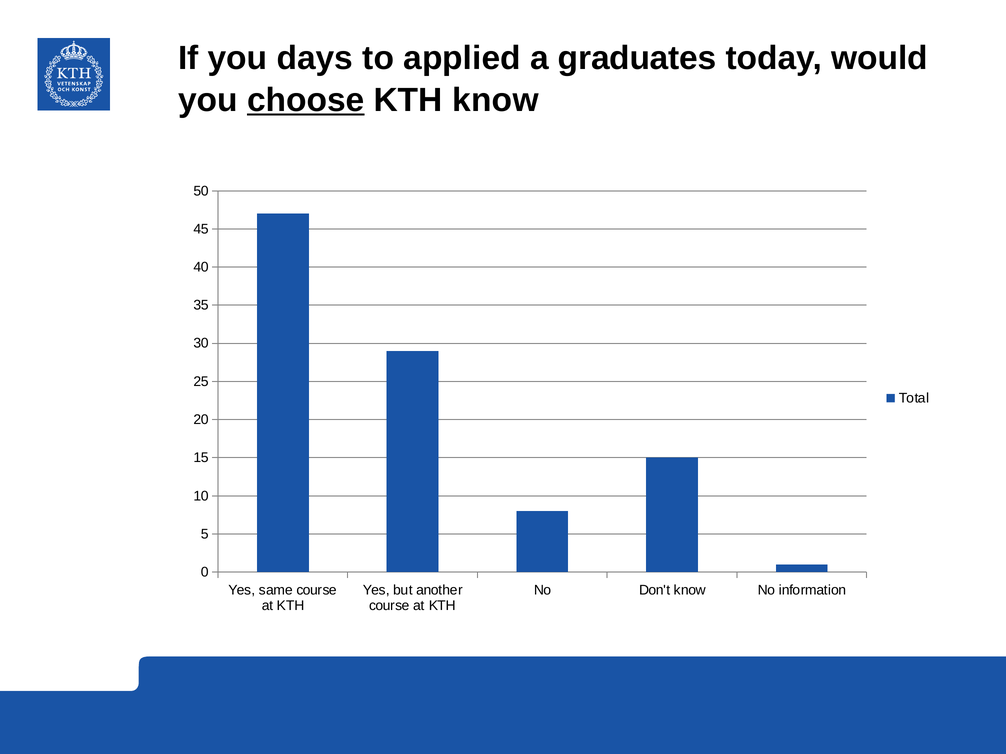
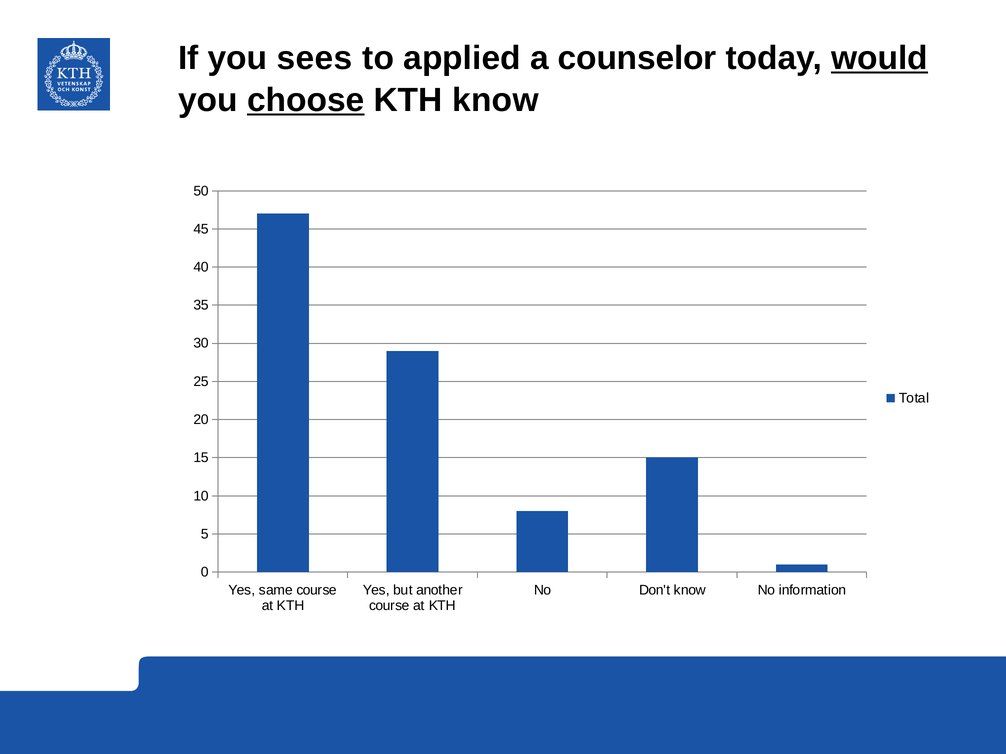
days: days -> sees (315, 58)
graduates: graduates -> counselor (637, 58)
would underline: none -> present (879, 58)
